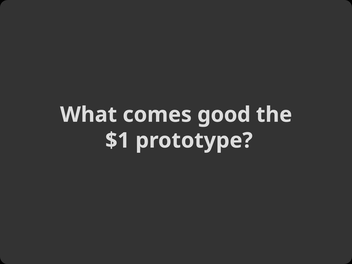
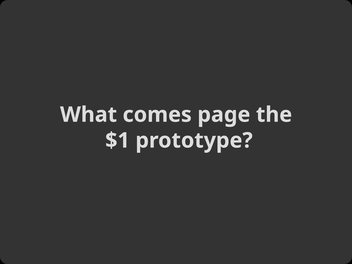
good: good -> page (224, 115)
